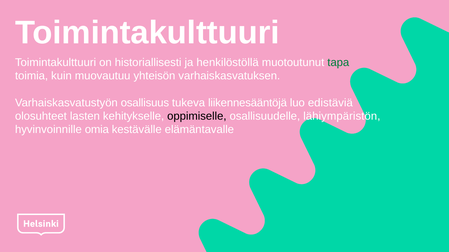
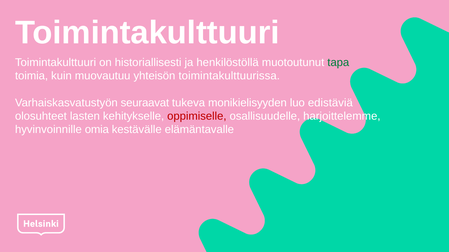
varhaiskasvatuksen: varhaiskasvatuksen -> toimintakulttuurissa (229, 76)
osallisuus: osallisuus -> seuraavat (145, 103)
liikennesääntöjä: liikennesääntöjä -> monikielisyyden (247, 103)
oppimiselle colour: black -> red (197, 116)
lähiympäristön: lähiympäristön -> harjoittelemme (342, 116)
